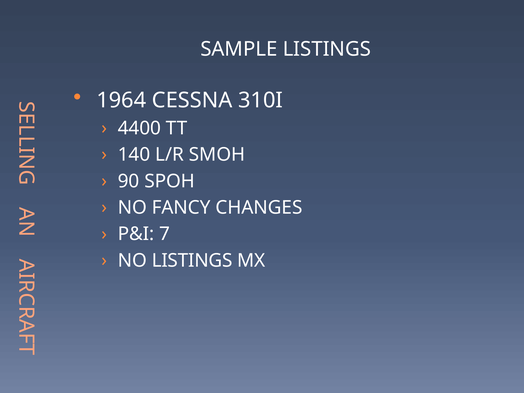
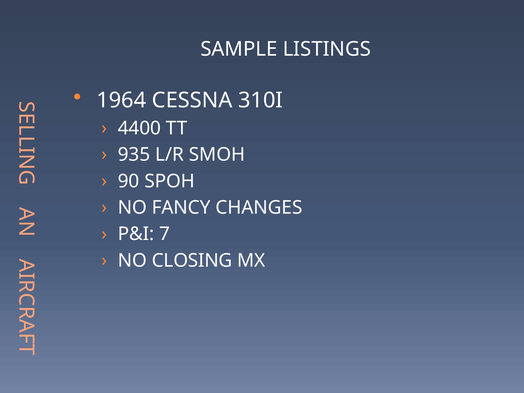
140: 140 -> 935 (134, 155)
NO LISTINGS: LISTINGS -> CLOSING (192, 261)
